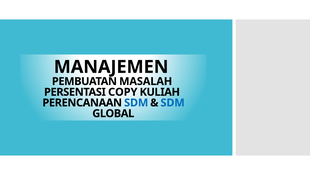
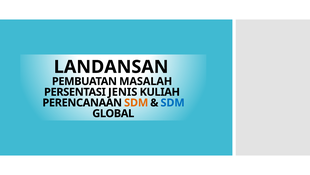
MANAJEMEN: MANAJEMEN -> LANDANSAN (111, 67)
COPY: COPY -> JENIS (123, 92)
SDM colour: blue -> orange (136, 102)
